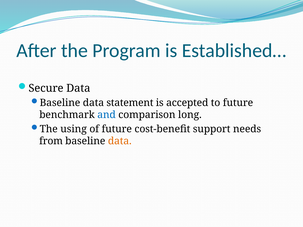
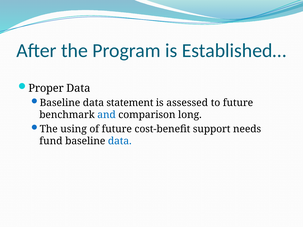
Secure: Secure -> Proper (46, 88)
accepted: accepted -> assessed (187, 103)
from: from -> fund (51, 141)
data colour: orange -> blue (120, 141)
